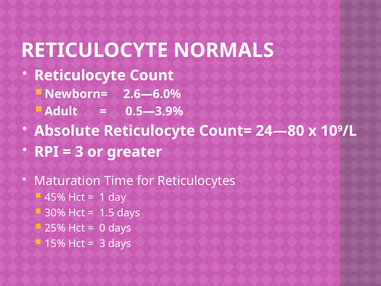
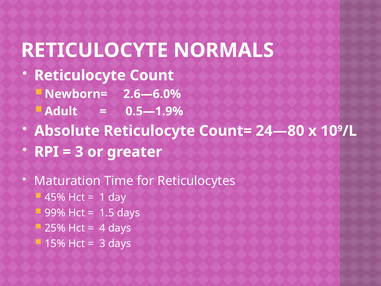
0.5—3.9%: 0.5—3.9% -> 0.5—1.9% (154, 111)
30%: 30% -> 99% (55, 213)
0: 0 -> 4 (102, 228)
